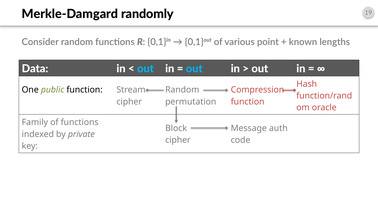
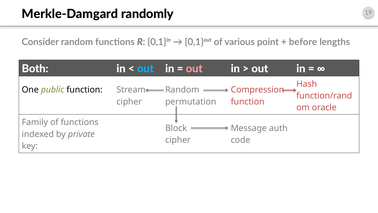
known: known -> before (303, 42)
Data: Data -> Both (35, 69)
out colour: light blue -> pink (194, 69)
